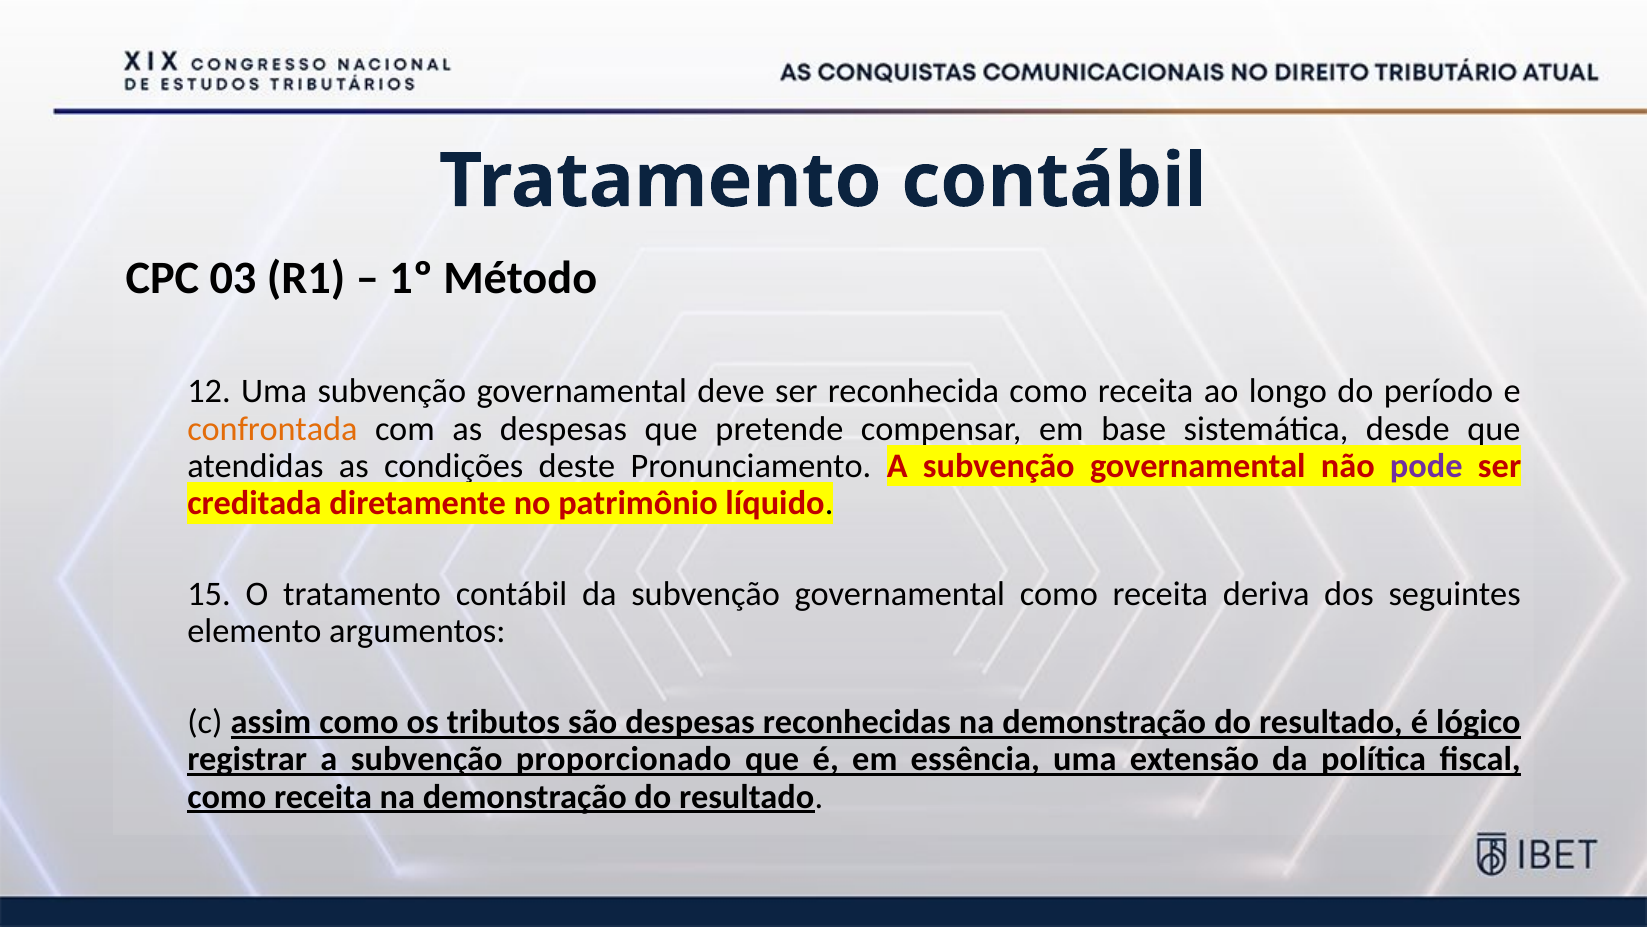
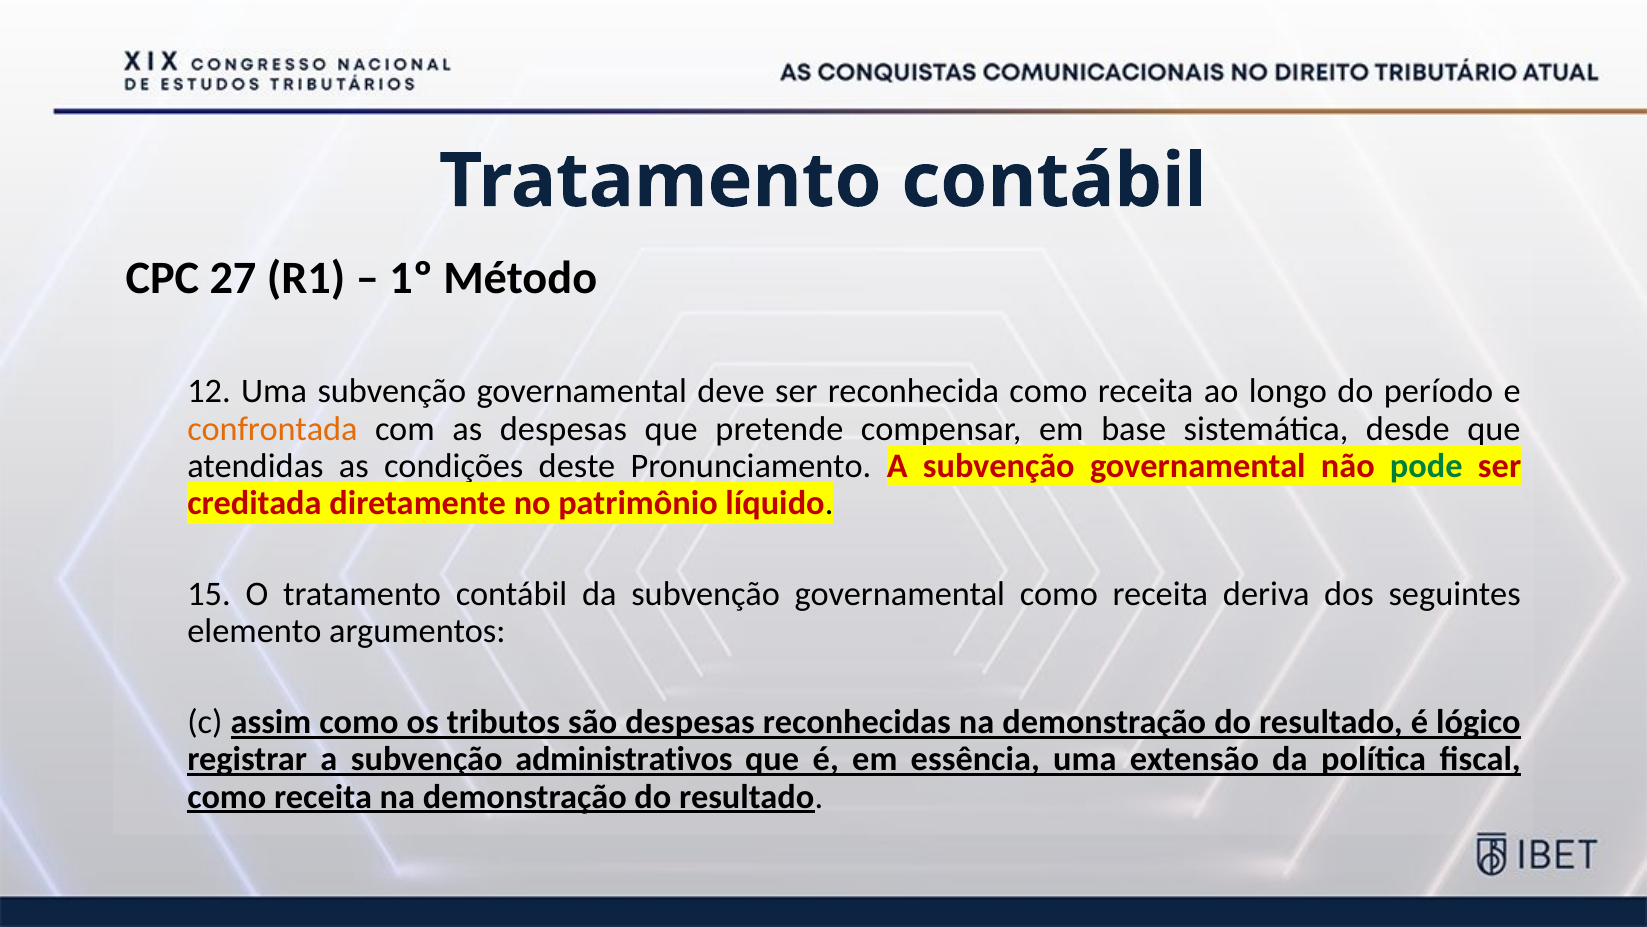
03: 03 -> 27 (233, 278)
pode colour: purple -> green (1426, 466)
proporcionado: proporcionado -> administrativos (624, 759)
